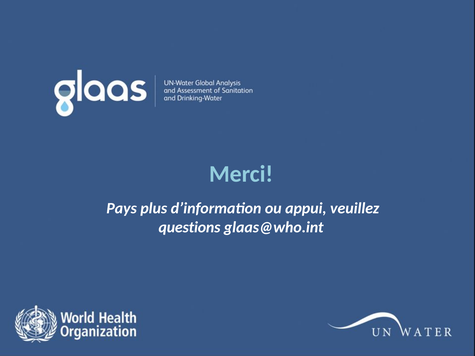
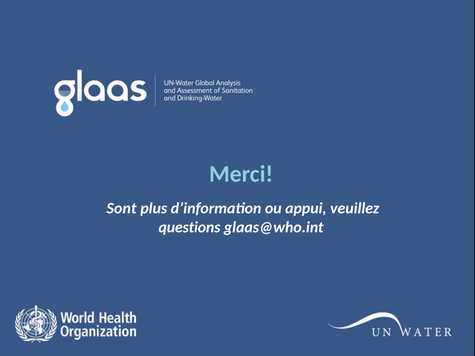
Pays: Pays -> Sont (122, 209)
